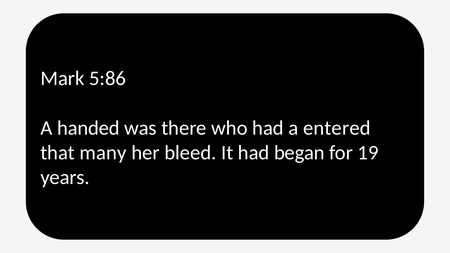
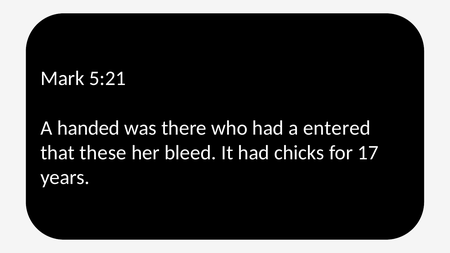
5:86: 5:86 -> 5:21 (108, 78)
many: many -> these (103, 153)
began: began -> chicks (299, 153)
19: 19 -> 17 (368, 153)
